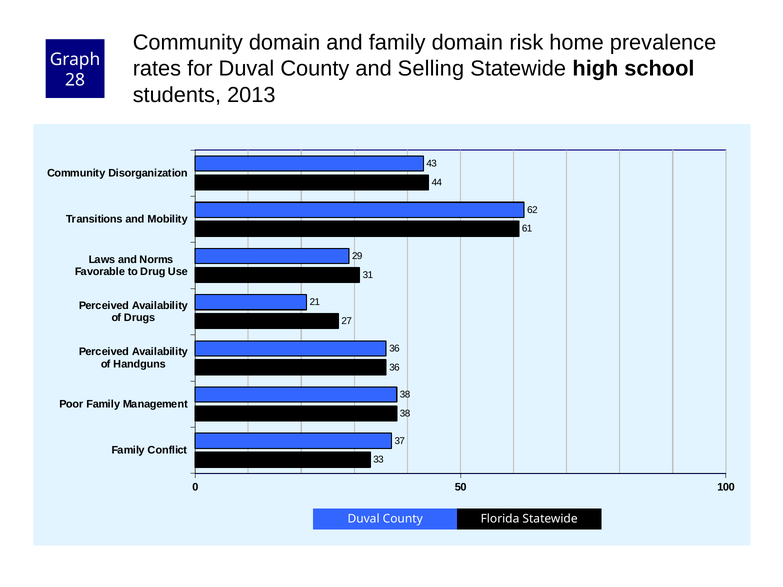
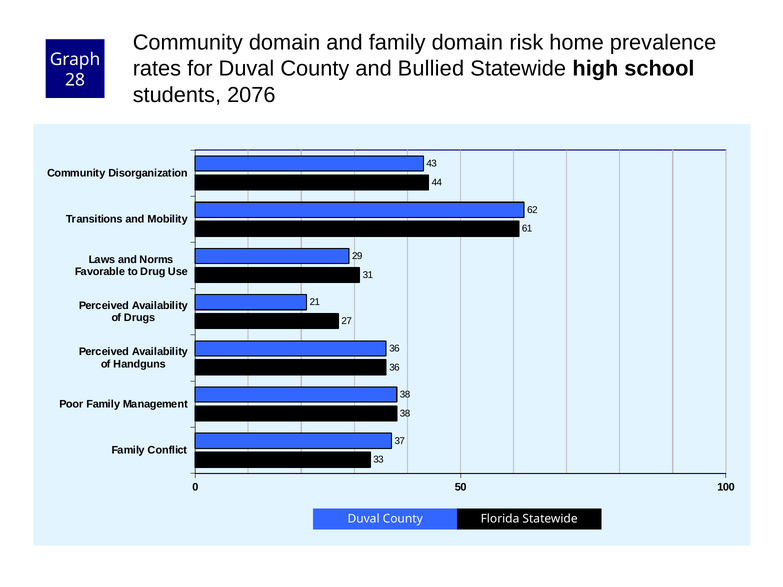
Selling: Selling -> Bullied (431, 69)
2013: 2013 -> 2076 (251, 95)
